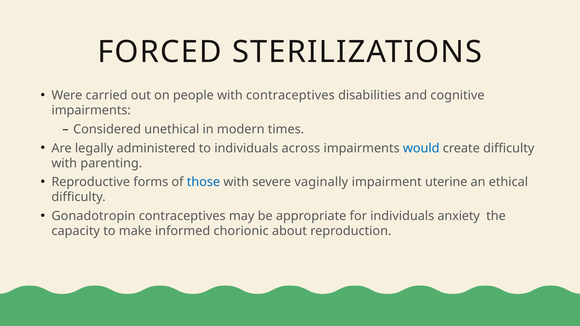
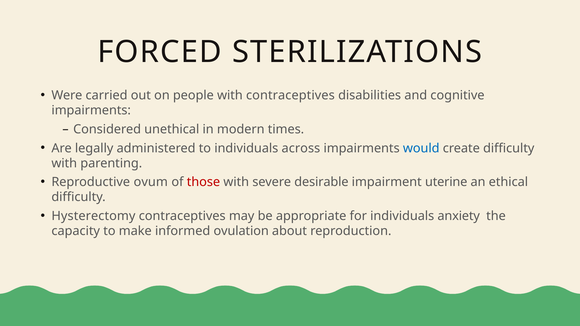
forms: forms -> ovum (151, 182)
those colour: blue -> red (203, 182)
vaginally: vaginally -> desirable (321, 182)
Gonadotropin: Gonadotropin -> Hysterectomy (93, 216)
chorionic: chorionic -> ovulation (241, 231)
